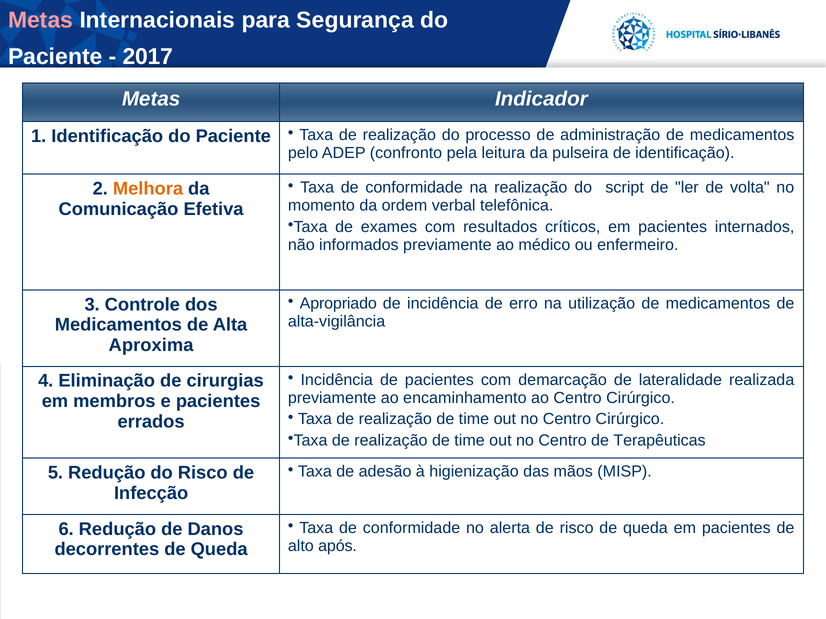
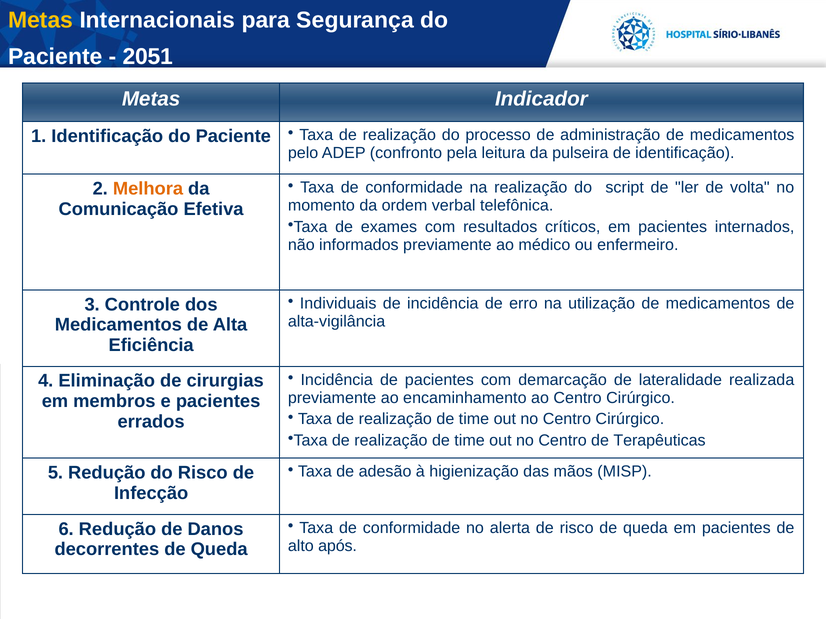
Metas colour: pink -> yellow (41, 20)
2017: 2017 -> 2051 (148, 57)
Apropriado: Apropriado -> Individuais (338, 304)
Aproxima: Aproxima -> Eficiência (151, 346)
